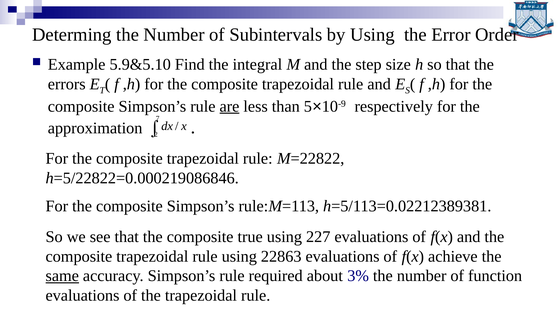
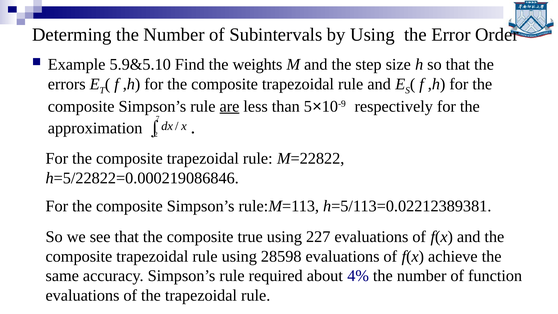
integral: integral -> weights (257, 64)
22863: 22863 -> 28598 (281, 256)
same underline: present -> none (62, 276)
3%: 3% -> 4% (358, 276)
